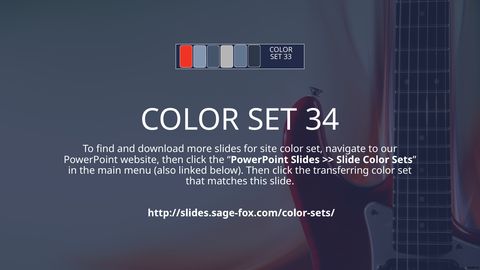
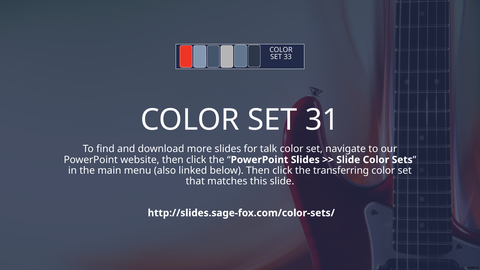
34: 34 -> 31 (322, 120)
site: site -> talk (269, 149)
